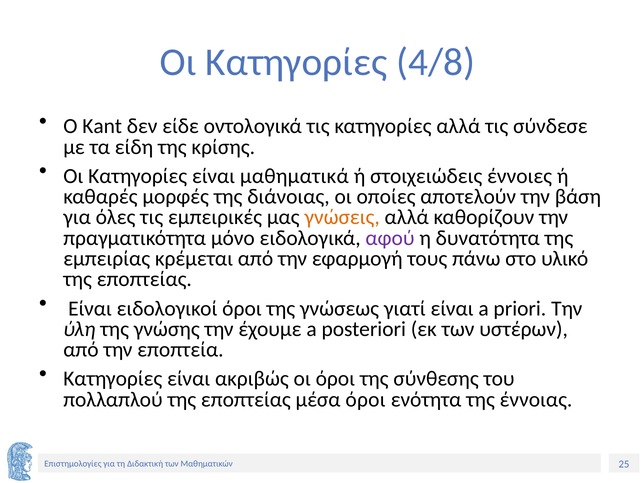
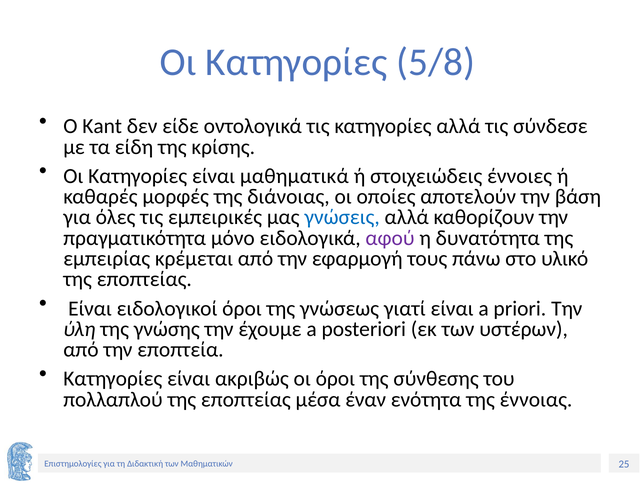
4/8: 4/8 -> 5/8 (436, 62)
γνώσεις colour: orange -> blue (342, 217)
μέσα όροι: όροι -> έναν (366, 399)
